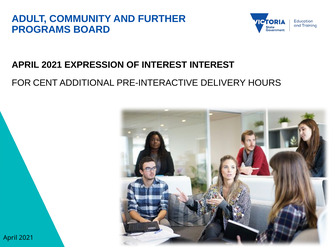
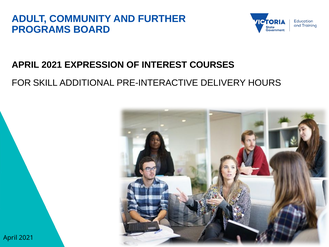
INTEREST INTEREST: INTEREST -> COURSES (212, 65)
CENT: CENT -> SKILL (45, 83)
